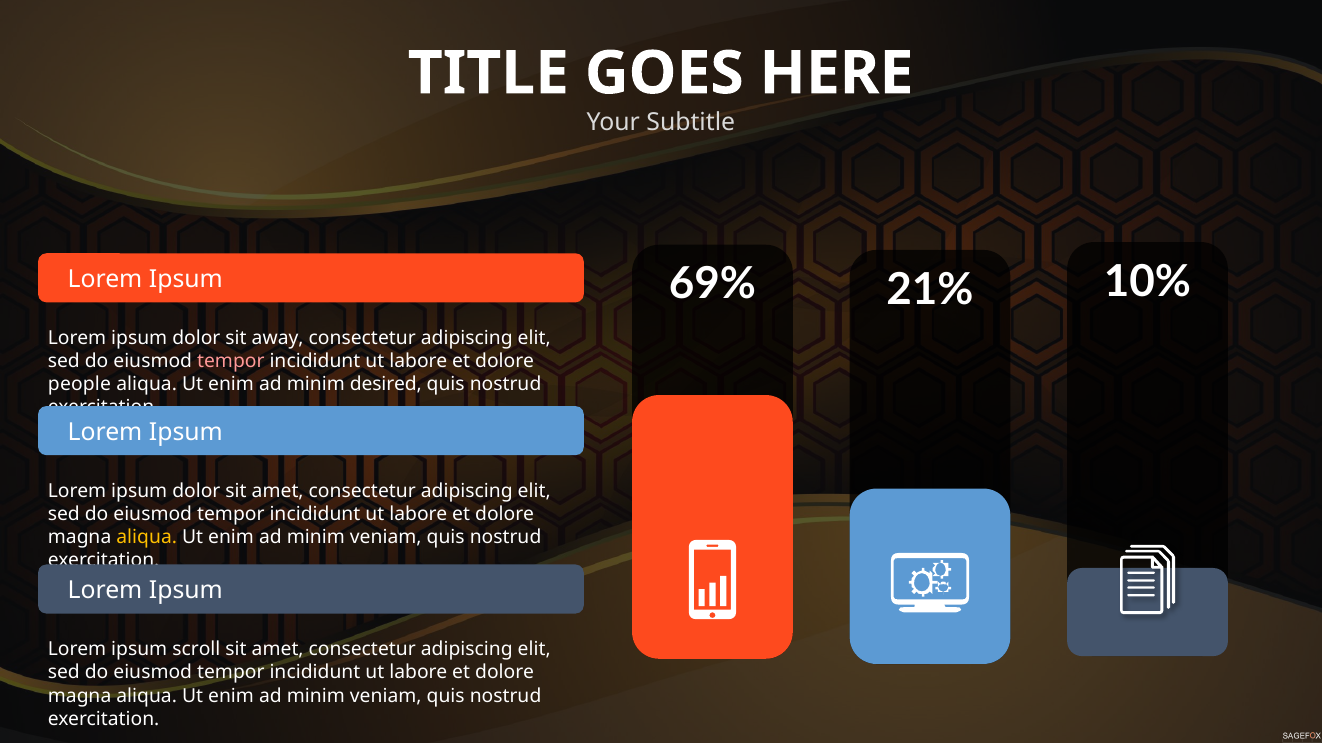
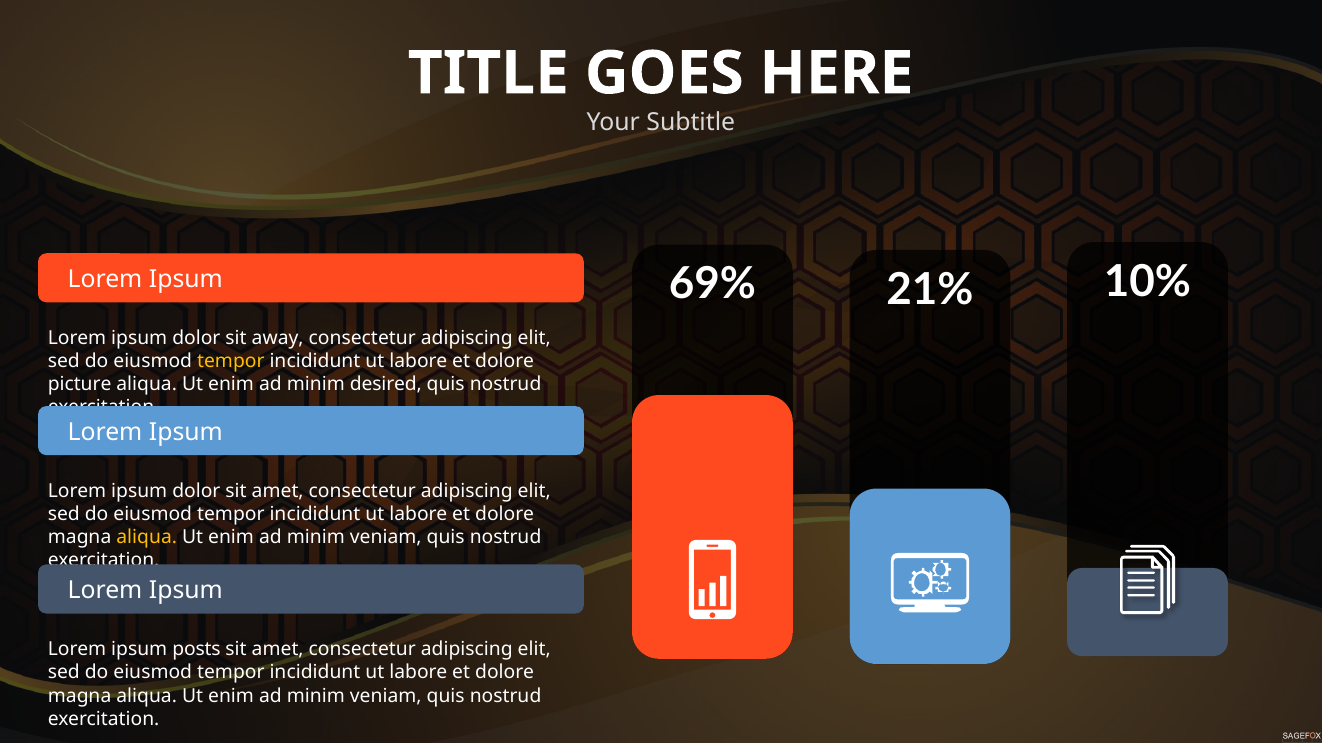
tempor colour: pink -> yellow (231, 362)
people: people -> picture (80, 385)
scroll: scroll -> posts (196, 650)
